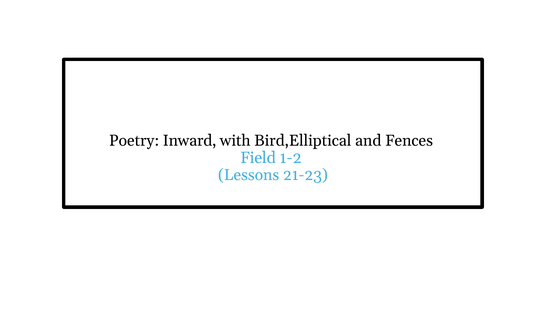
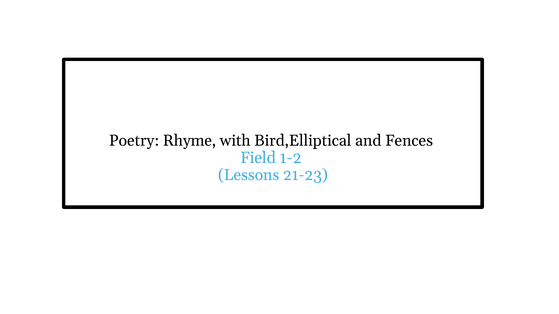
Inward: Inward -> Rhyme (190, 141)
